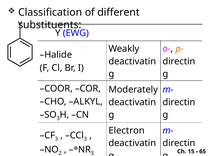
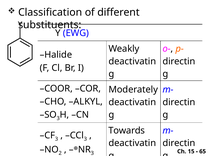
Electron: Electron -> Towards (127, 130)
